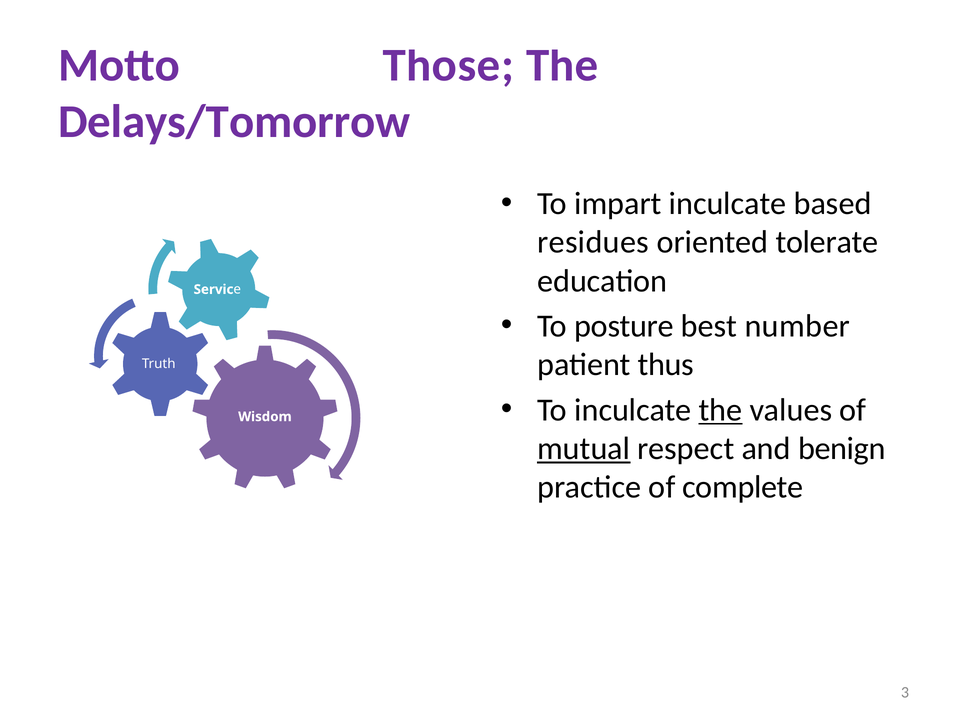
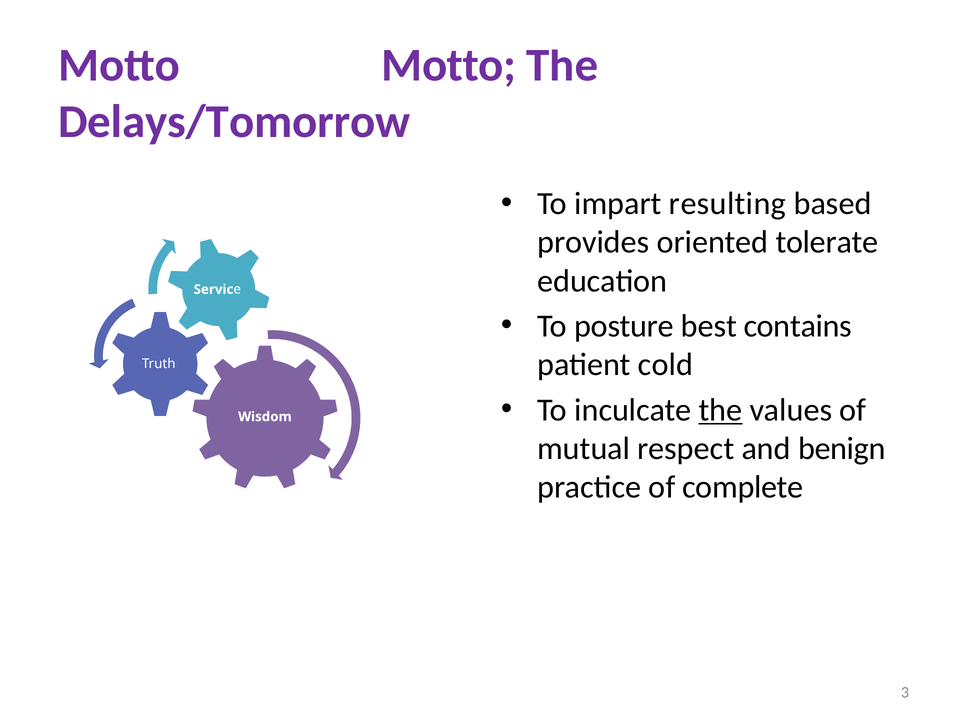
Motto Those: Those -> Motto (449, 65)
impart inculcate: inculcate -> resulting (727, 204)
residues: residues -> provides (593, 242)
number: number -> contains (798, 326)
thus: thus -> cold (666, 365)
mutual underline: present -> none (584, 449)
